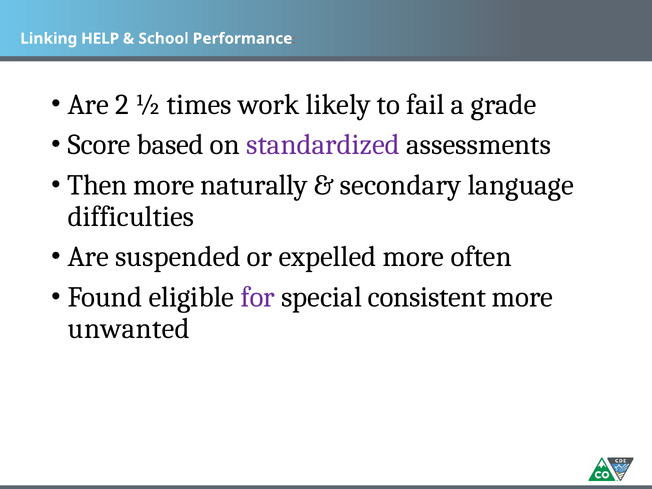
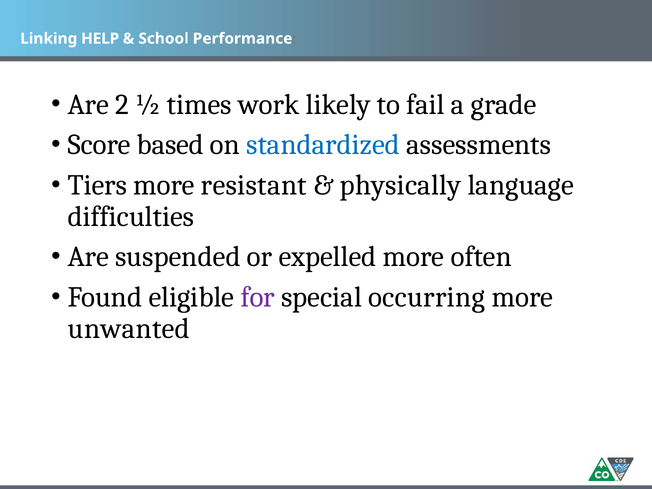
standardized colour: purple -> blue (323, 145)
Then: Then -> Tiers (97, 185)
naturally: naturally -> resistant (254, 185)
secondary: secondary -> physically (400, 185)
consistent: consistent -> occurring (427, 297)
